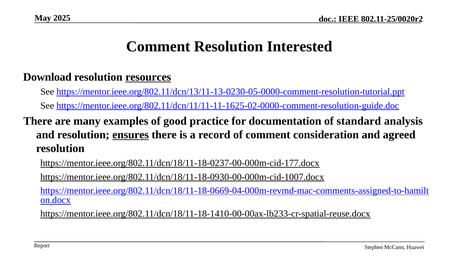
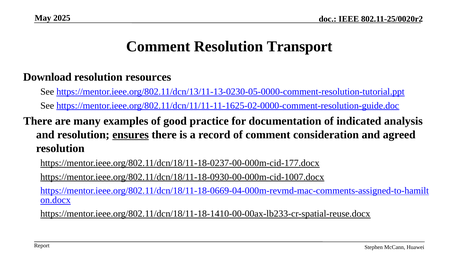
Interested: Interested -> Transport (300, 47)
resources underline: present -> none (148, 77)
standard: standard -> indicated (359, 121)
